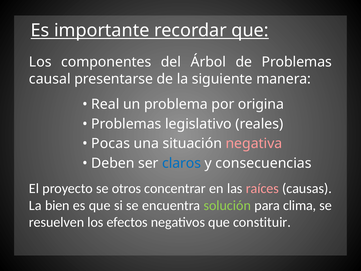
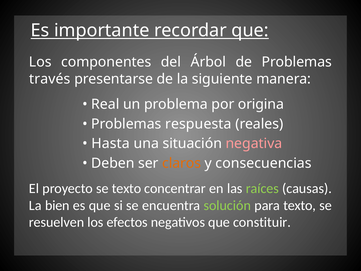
causal: causal -> través (50, 79)
legislativo: legislativo -> respuesta (198, 124)
Pocas: Pocas -> Hasta (111, 143)
claros colour: blue -> orange (182, 163)
se otros: otros -> texto (127, 188)
raíces colour: pink -> light green (262, 188)
para clima: clima -> texto (300, 205)
